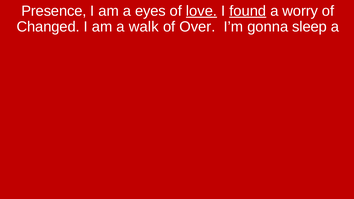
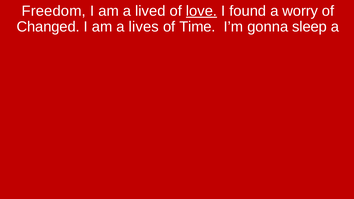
Presence: Presence -> Freedom (54, 11)
eyes: eyes -> lived (150, 11)
found underline: present -> none (248, 11)
walk: walk -> lives (144, 27)
Over: Over -> Time (197, 27)
